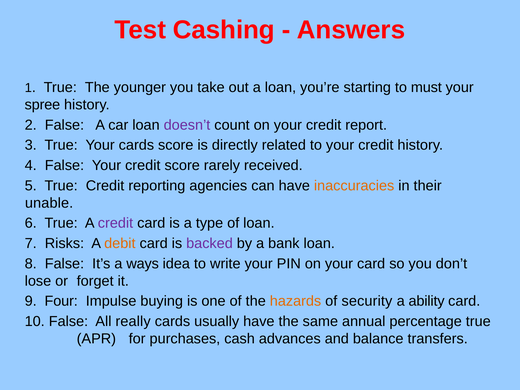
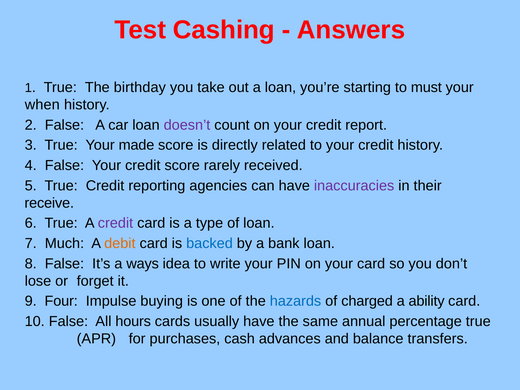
younger: younger -> birthday (140, 87)
spree: spree -> when (42, 105)
Your cards: cards -> made (136, 145)
inaccuracies colour: orange -> purple (354, 186)
unable: unable -> receive (49, 203)
Risks: Risks -> Much (64, 243)
backed colour: purple -> blue (209, 243)
hazards colour: orange -> blue (296, 301)
security: security -> charged (367, 301)
really: really -> hours (133, 321)
